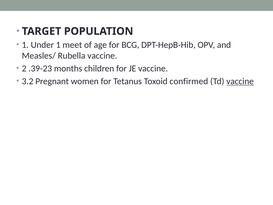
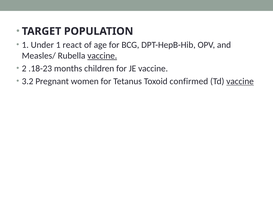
meet: meet -> react (72, 45)
vaccine underline: none -> present (102, 56)
.39-23: .39-23 -> .18-23 (40, 68)
